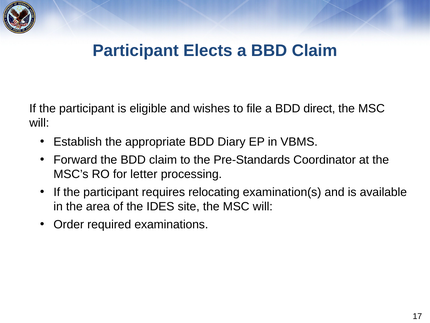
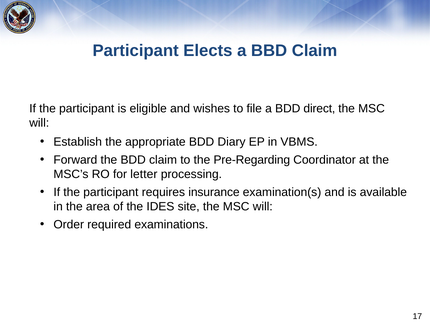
Pre-Standards: Pre-Standards -> Pre-Regarding (252, 160)
relocating: relocating -> insurance (214, 192)
